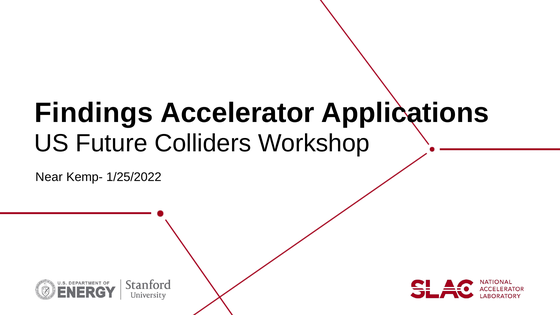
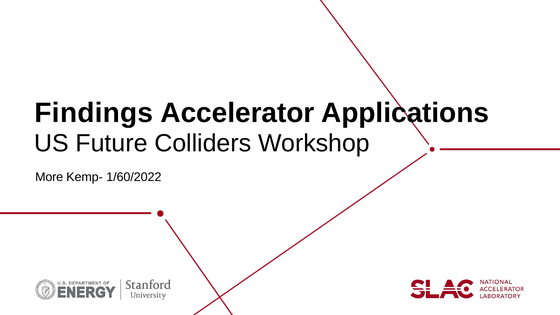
Near: Near -> More (49, 177)
1/25/2022: 1/25/2022 -> 1/60/2022 (134, 177)
